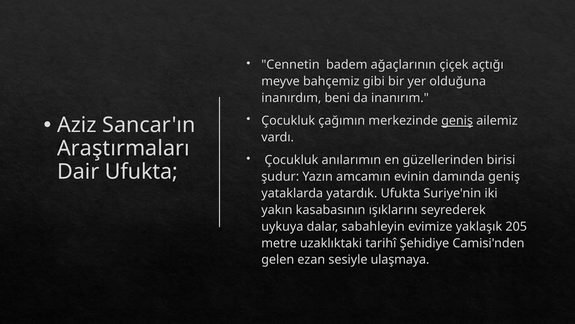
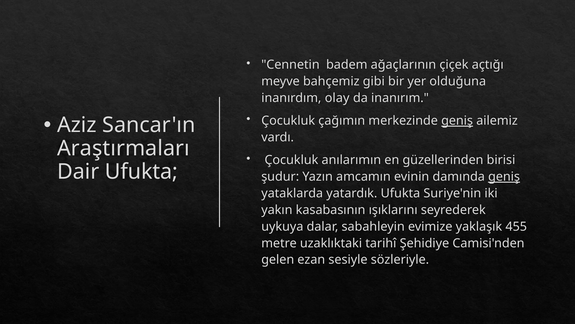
beni: beni -> olay (337, 98)
geniş underline: none -> present (504, 176)
205: 205 -> 455 (516, 226)
ulaşmaya: ulaşmaya -> sözleriyle (400, 259)
